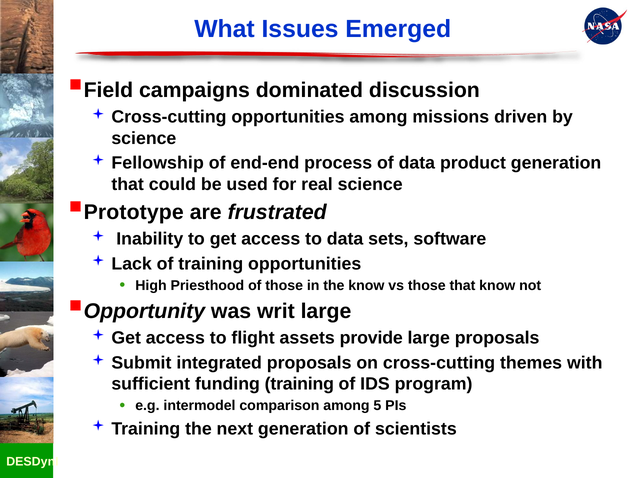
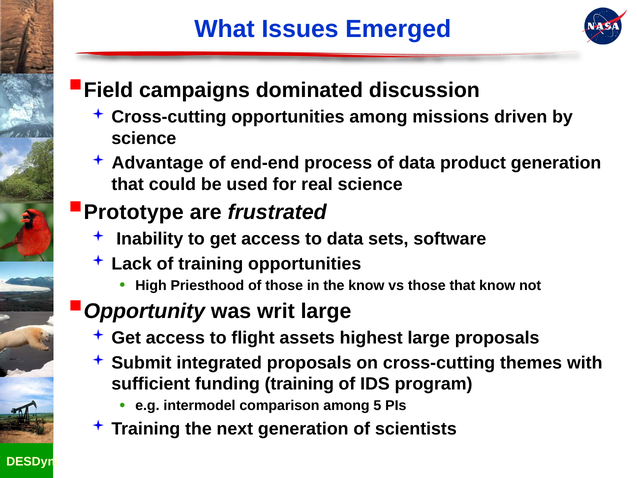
Fellowship: Fellowship -> Advantage (158, 163)
provide: provide -> highest (371, 338)
